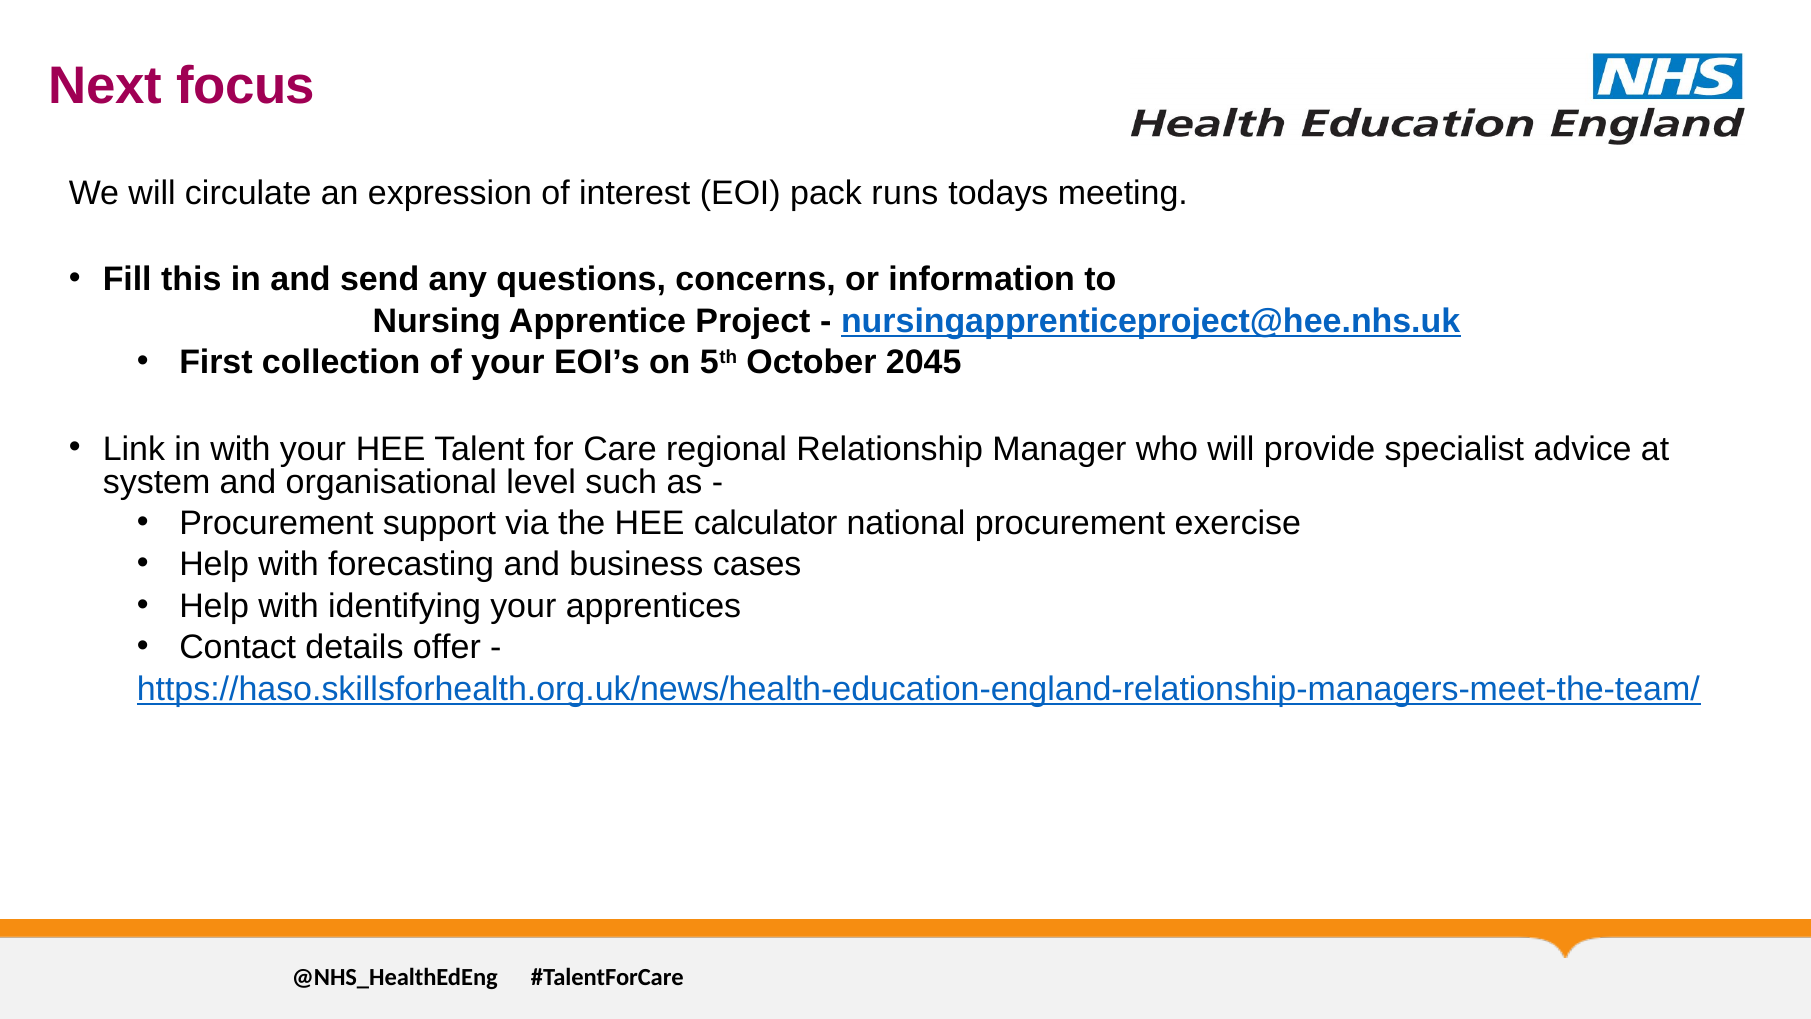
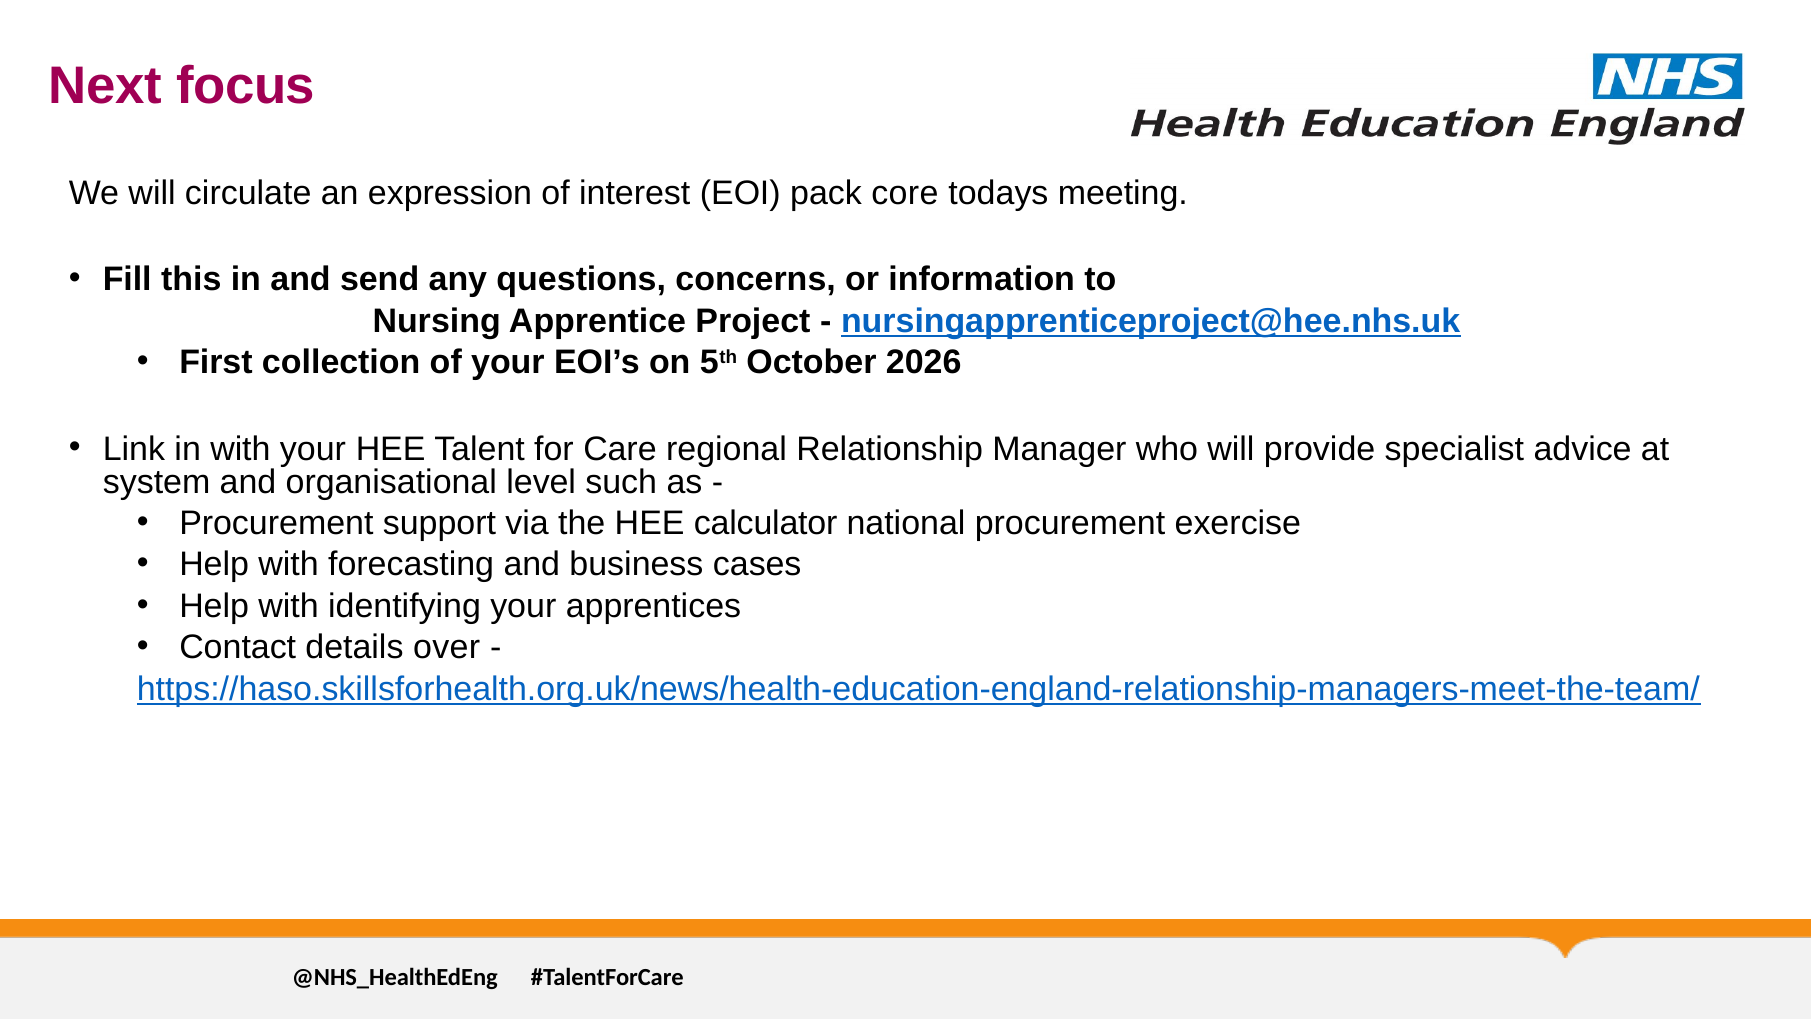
runs: runs -> core (905, 193)
2045: 2045 -> 2026 (924, 362)
offer: offer -> over (447, 647)
